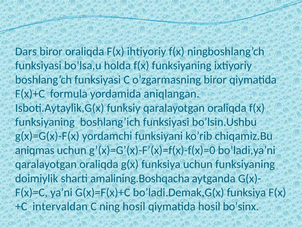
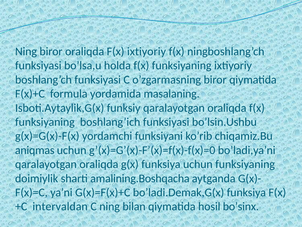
Dars: Dars -> Ning (26, 51)
F(x ihtiyoriy: ihtiyoriy -> ixtiyoriy (146, 51)
aniqlangan: aniqlangan -> masalaning (172, 94)
ning hosil: hosil -> bilan (134, 206)
